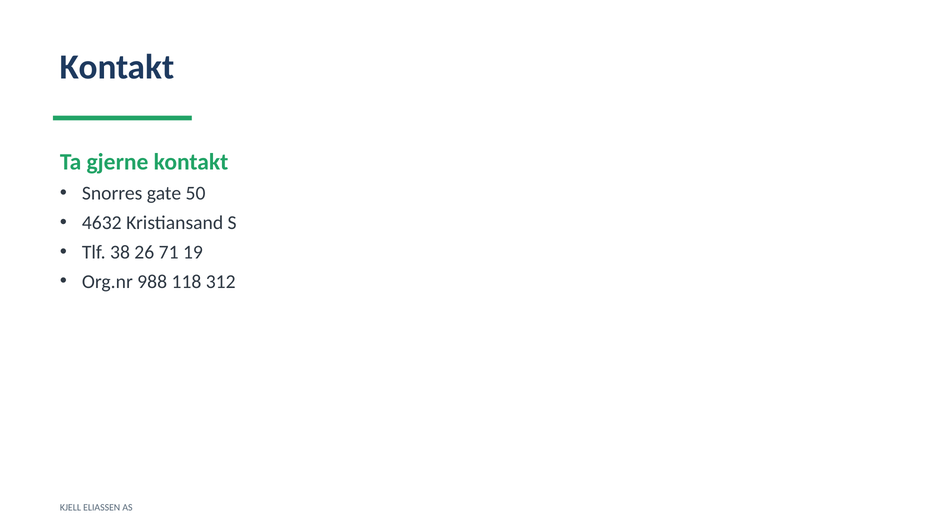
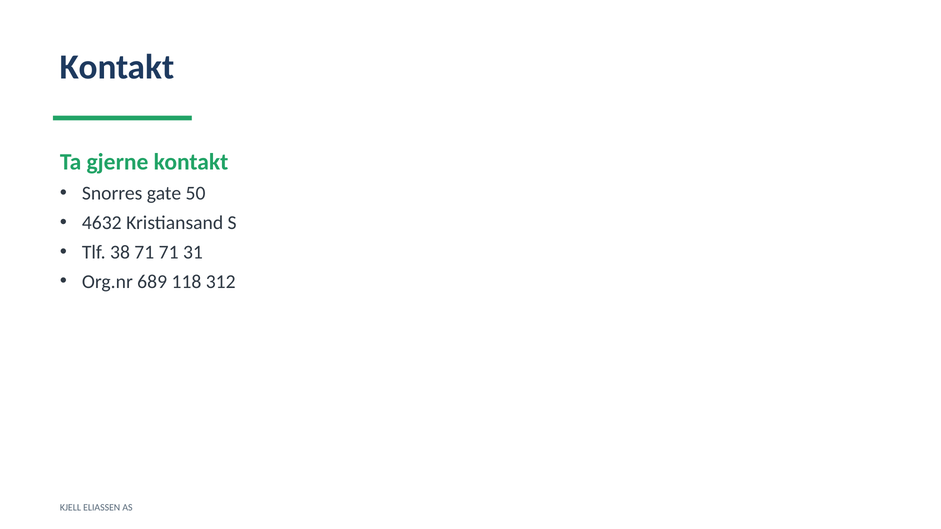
38 26: 26 -> 71 (144, 252)
19: 19 -> 31 (193, 252)
988: 988 -> 689 (152, 282)
